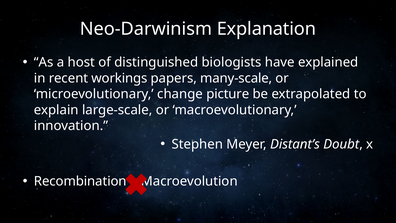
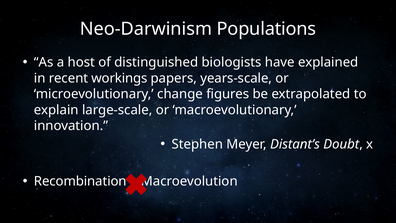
Explanation: Explanation -> Populations (266, 29)
many-scale: many-scale -> years-scale (236, 78)
picture: picture -> figures (228, 94)
